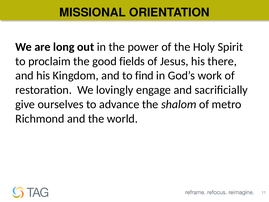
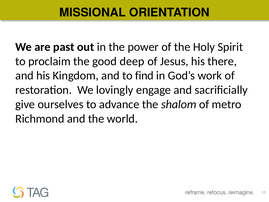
long: long -> past (64, 47)
fields: fields -> deep (132, 61)
